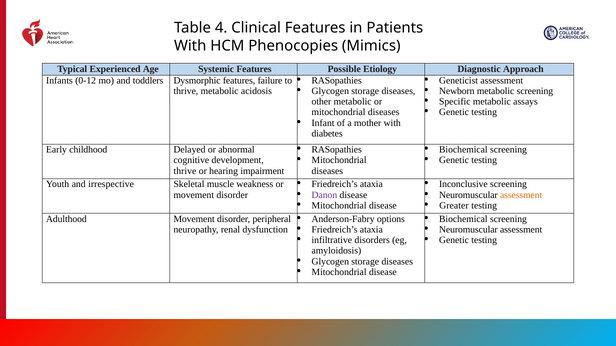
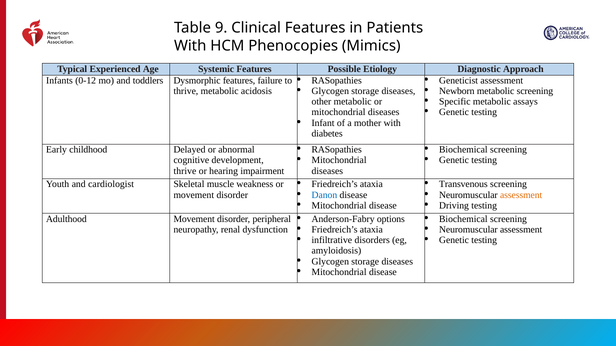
4: 4 -> 9 (221, 28)
Inconclusive: Inconclusive -> Transvenous (463, 184)
irrespective: irrespective -> cardiologist (111, 184)
Danon colour: purple -> blue (324, 195)
Greater: Greater -> Driving (454, 206)
